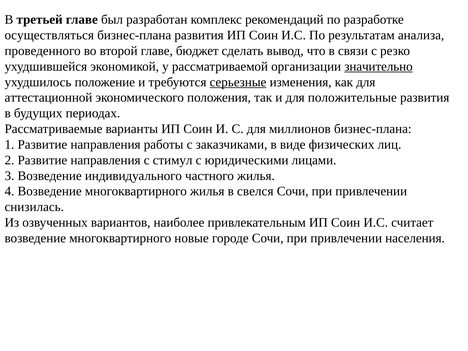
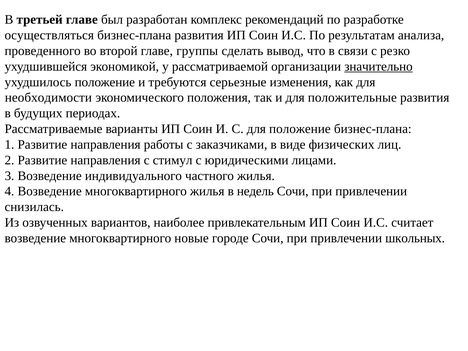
бюджет: бюджет -> группы (197, 51)
серьезные underline: present -> none (238, 82)
аттестационной: аттестационной -> необходимости (48, 98)
для миллионов: миллионов -> положение (300, 129)
свелся: свелся -> недель (255, 191)
населения: населения -> школьных (415, 238)
